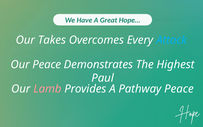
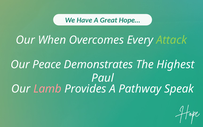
Takes: Takes -> When (52, 40)
Attack colour: light blue -> light green (172, 40)
Pathway Peace: Peace -> Speak (179, 89)
